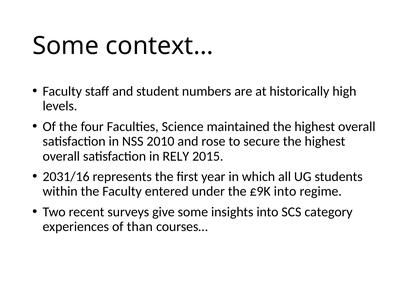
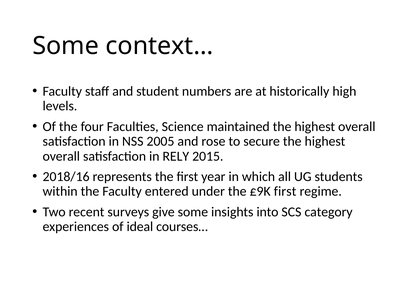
2010: 2010 -> 2005 (160, 142)
2031/16: 2031/16 -> 2018/16 (66, 177)
£9K into: into -> first (285, 192)
than: than -> ideal (140, 227)
